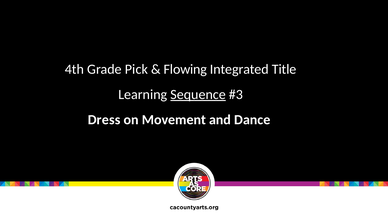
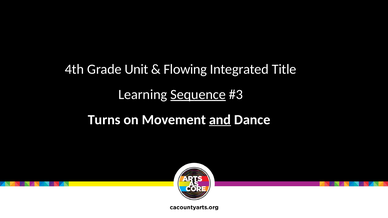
Pick: Pick -> Unit (136, 69)
Dress: Dress -> Turns (104, 120)
and underline: none -> present (220, 120)
